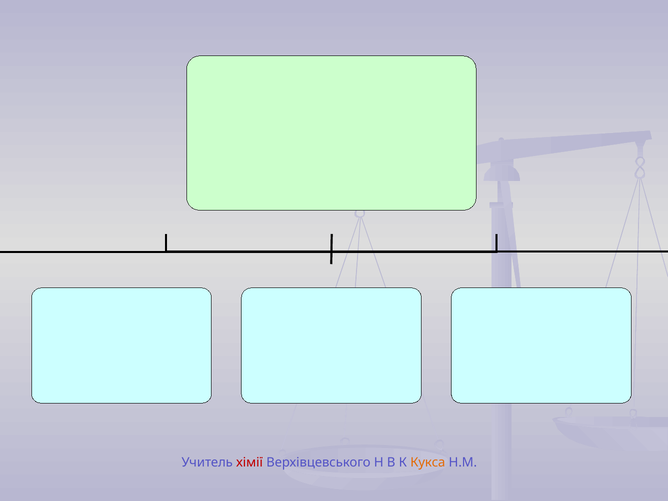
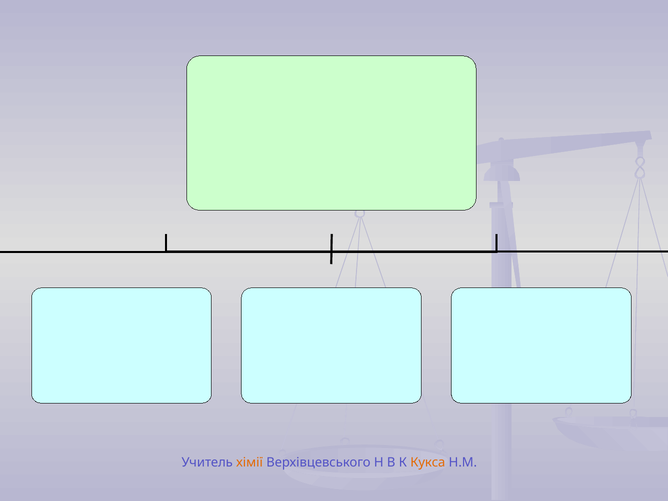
хімії colour: red -> orange (250, 462)
